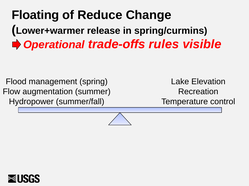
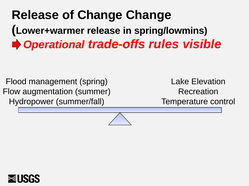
Floating: Floating -> Release (35, 15)
of Reduce: Reduce -> Change (100, 15)
spring/curmins: spring/curmins -> spring/lowmins (171, 31)
